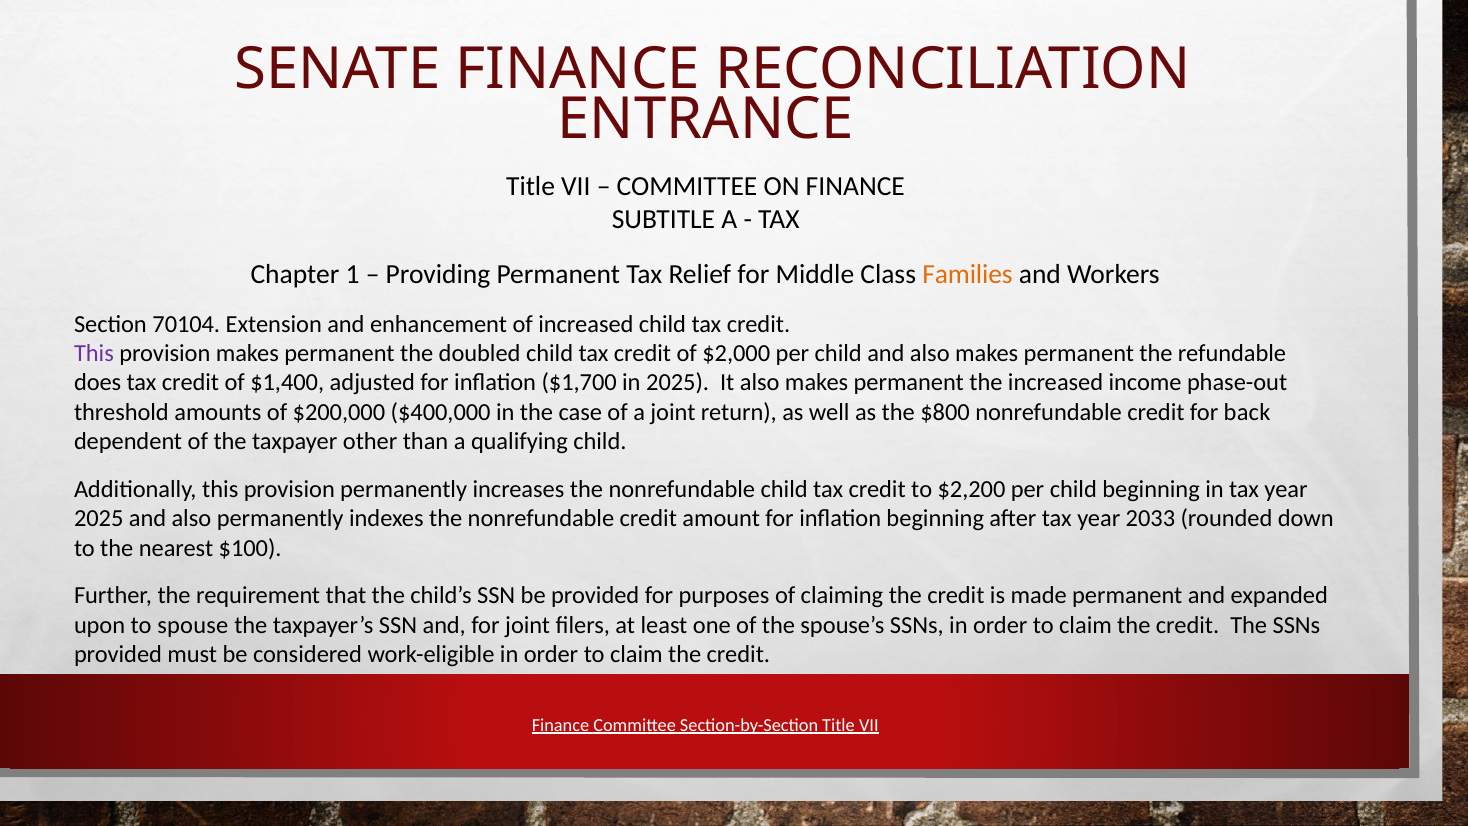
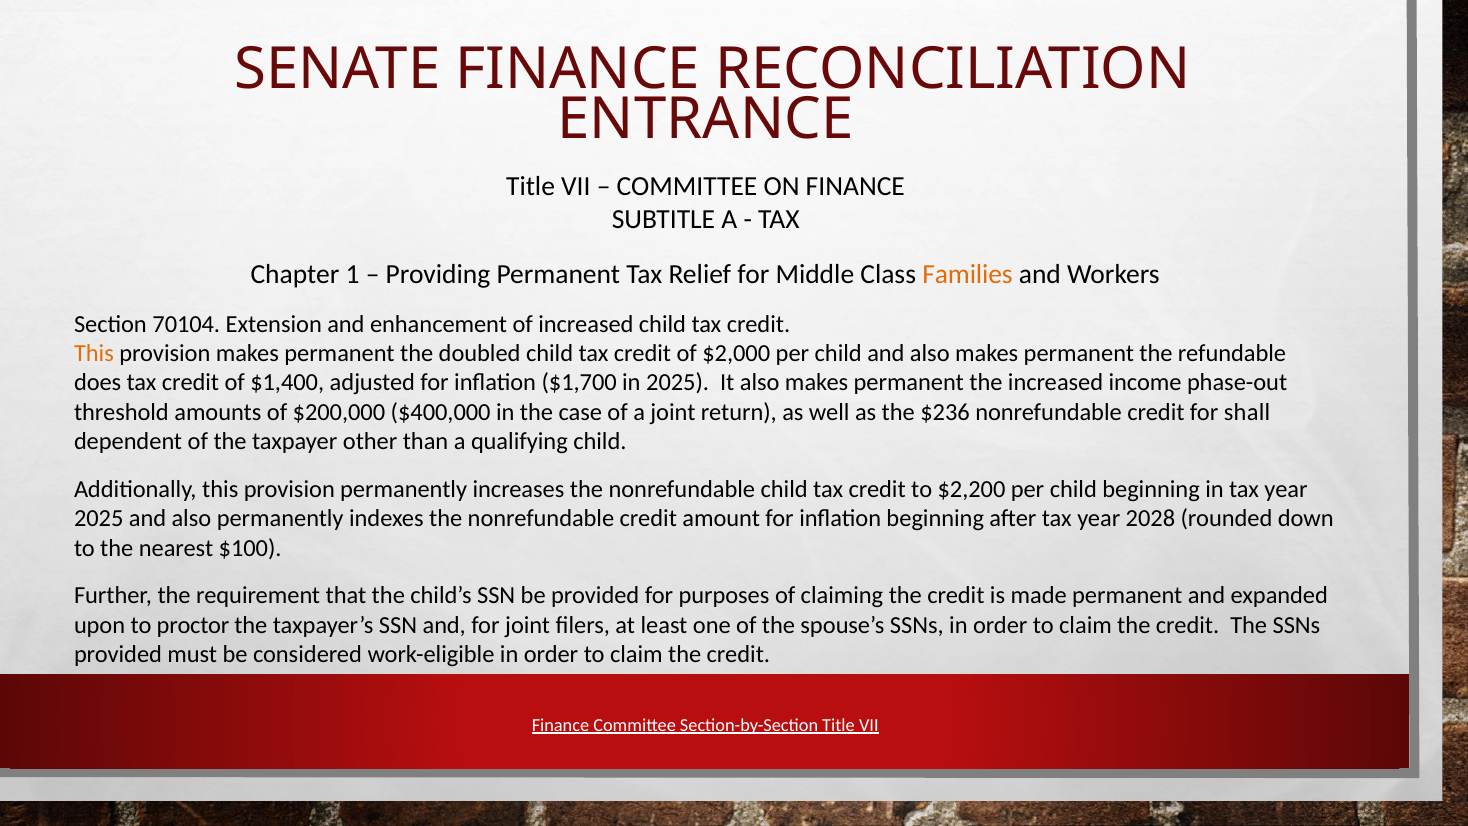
This colour: purple -> orange (94, 353)
$800: $800 -> $236 (945, 412)
back: back -> shall (1247, 412)
2033: 2033 -> 2028 (1150, 518)
spouse: spouse -> proctor (193, 625)
